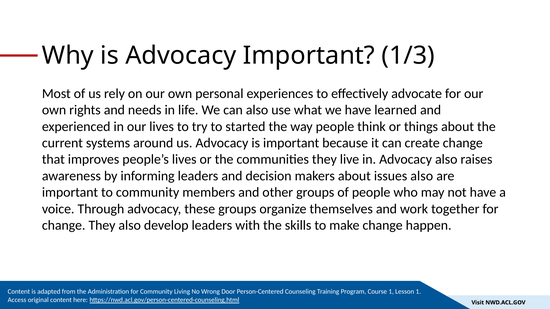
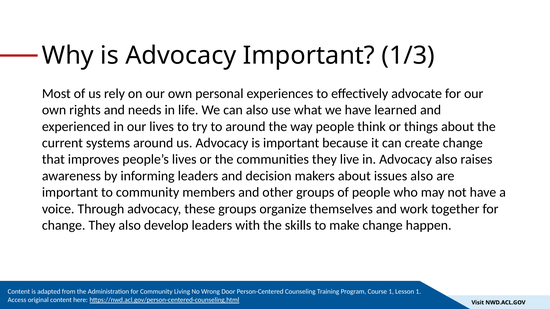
to started: started -> around (245, 127)
